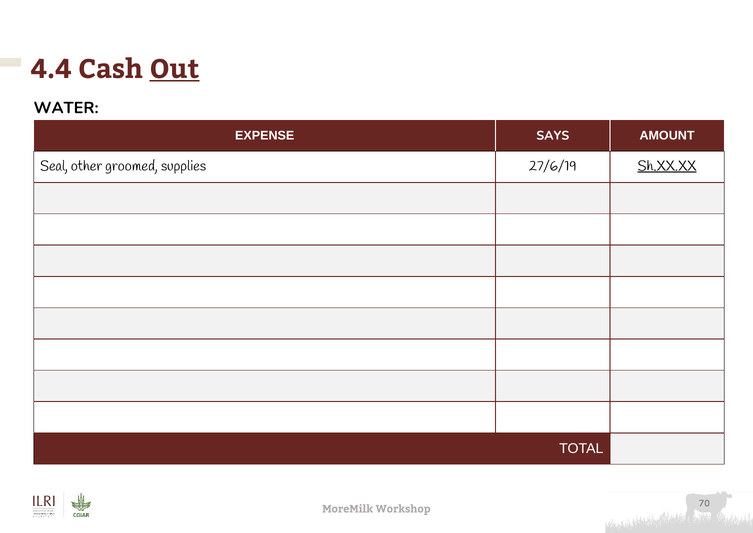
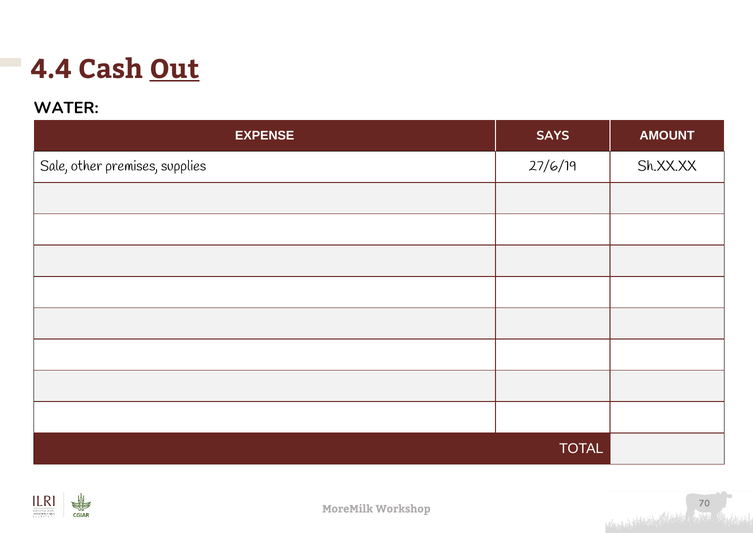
Seal: Seal -> Sale (54, 166)
groomed: groomed -> premises (132, 166)
Sh.XX.XX underline: present -> none (667, 166)
